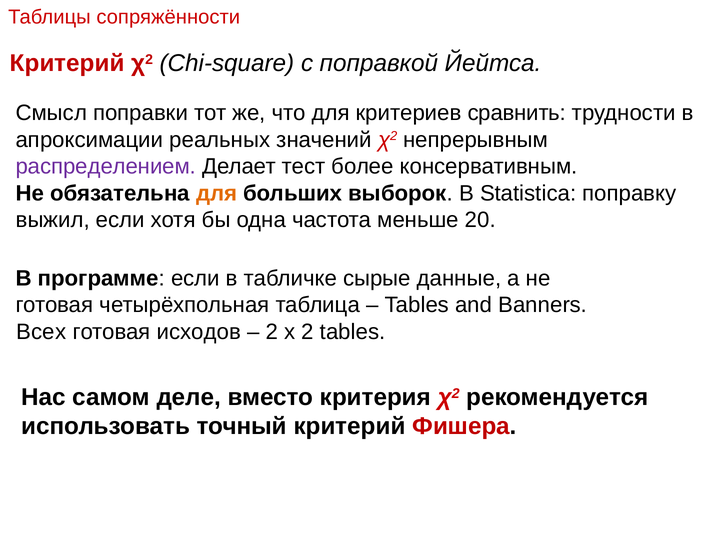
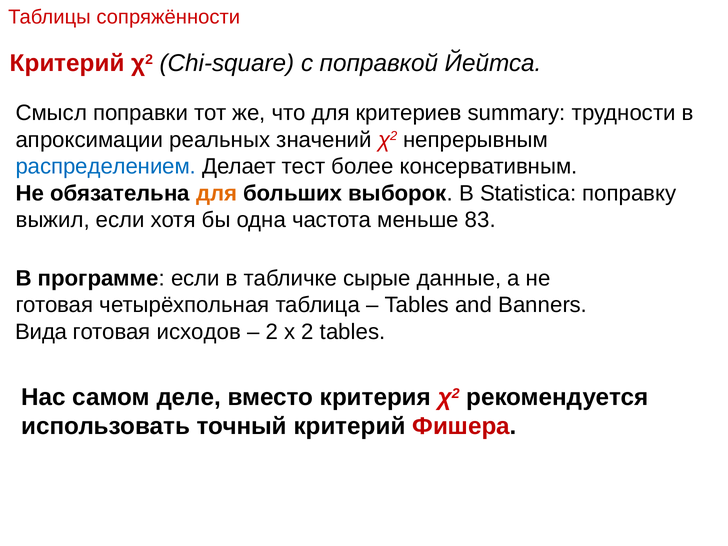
сравнить: сравнить -> summary (517, 113)
распределением colour: purple -> blue (106, 167)
20: 20 -> 83 (480, 220)
Всех: Всех -> Вида (41, 332)
